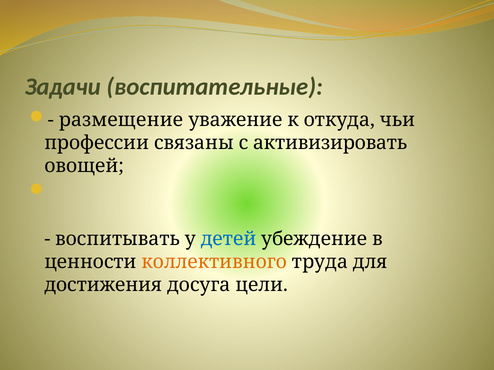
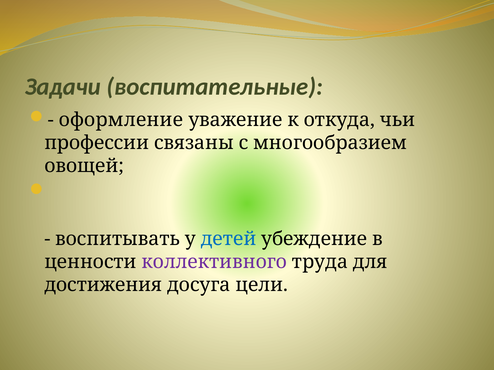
размещение: размещение -> оформление (121, 120)
активизировать: активизировать -> многообразием (330, 143)
коллективного colour: orange -> purple (214, 262)
